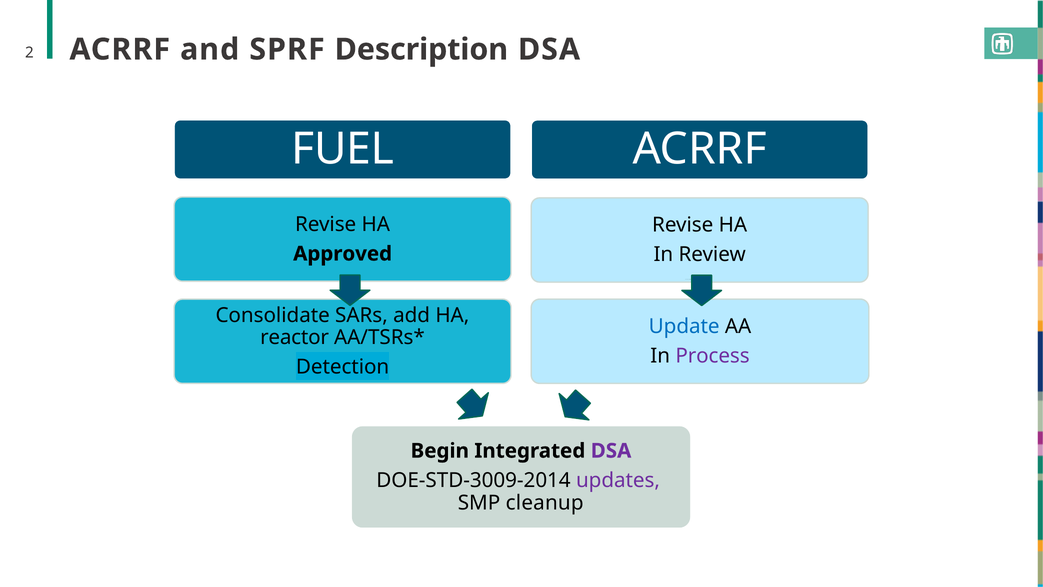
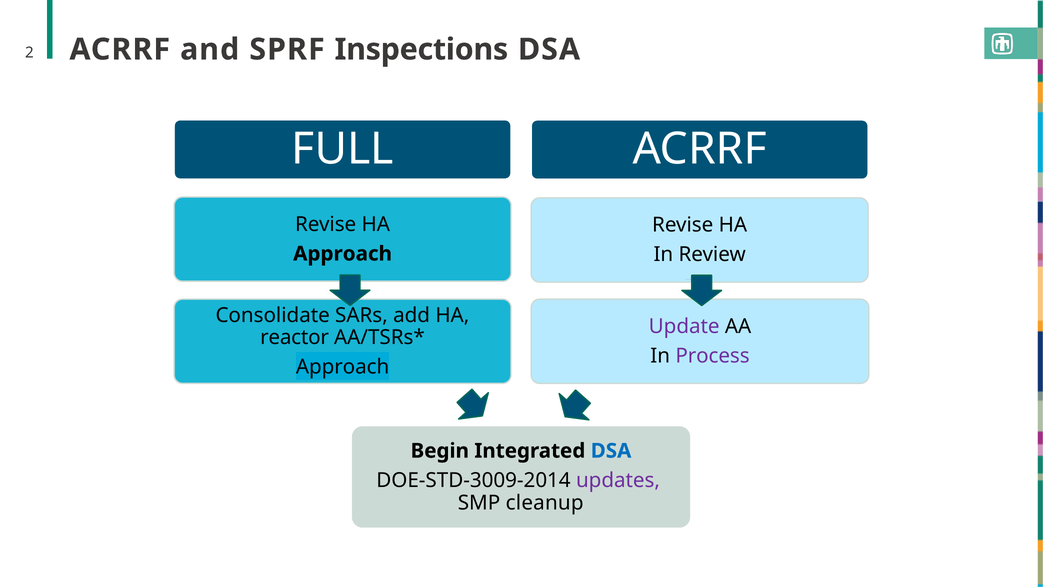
Description: Description -> Inspections (421, 49)
FUEL: FUEL -> FULL (343, 149)
Approved: Approved -> Approach (343, 254)
Update colour: blue -> purple (684, 326)
Detection: Detection -> Approach (343, 367)
DSA colour: purple -> blue (611, 451)
